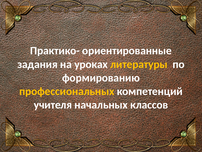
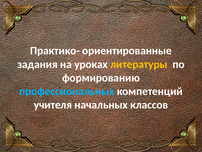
профессиональных colour: yellow -> light blue (67, 91)
